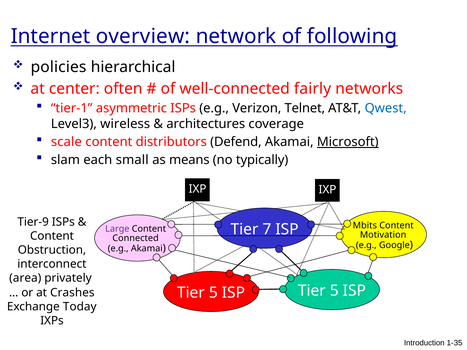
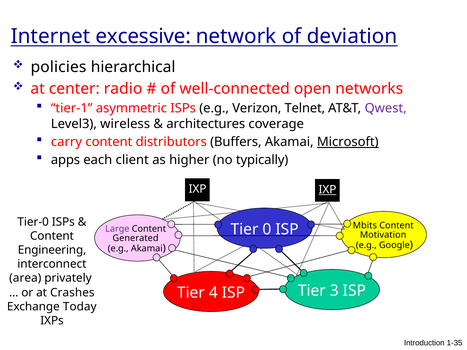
overview: overview -> excessive (143, 36)
following: following -> deviation (352, 36)
often: often -> radio (123, 89)
fairly: fairly -> open (313, 89)
Qwest colour: blue -> purple (386, 108)
scale: scale -> carry (66, 142)
Defend: Defend -> Buffers (236, 142)
slam: slam -> apps (65, 160)
small: small -> client (132, 160)
means: means -> higher (189, 160)
IXP underline: none -> present (327, 190)
Tier-9: Tier-9 -> Tier-0 (33, 222)
7: 7 -> 0 (267, 229)
Connected: Connected -> Generated (136, 238)
Obstruction: Obstruction -> Engineering (52, 250)
5: 5 -> 4 (213, 293)
ISP Tier 5: 5 -> 3 (334, 291)
